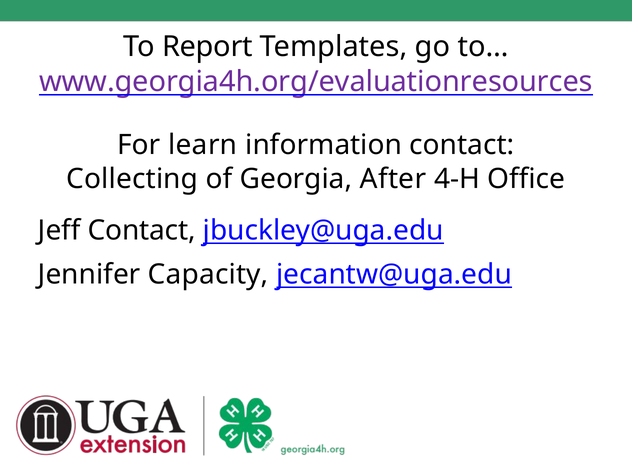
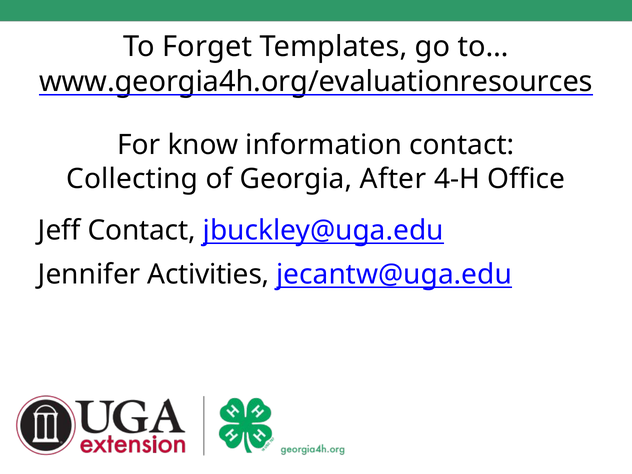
Report: Report -> Forget (207, 47)
www.georgia4h.org/evaluationresources colour: purple -> black (316, 82)
learn: learn -> know (203, 145)
Capacity: Capacity -> Activities (208, 274)
